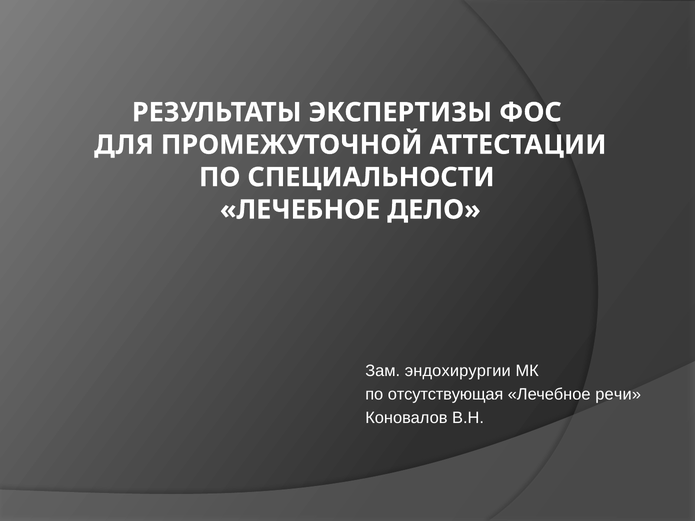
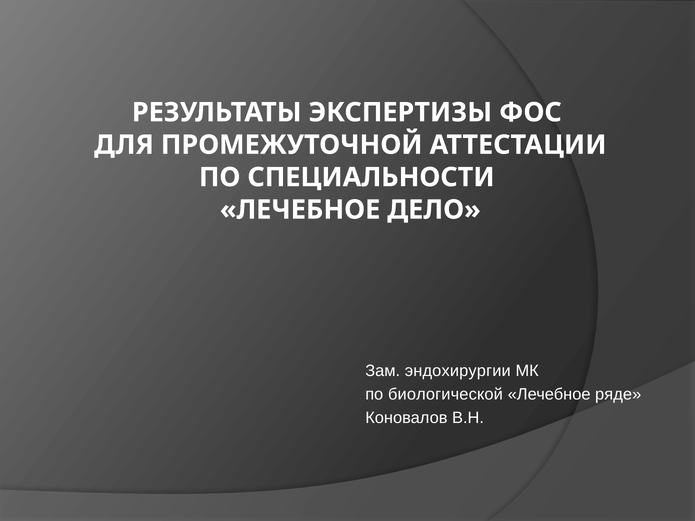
отсутствующая: отсутствующая -> биологической (445, 394)
речи: речи -> ряде (618, 394)
